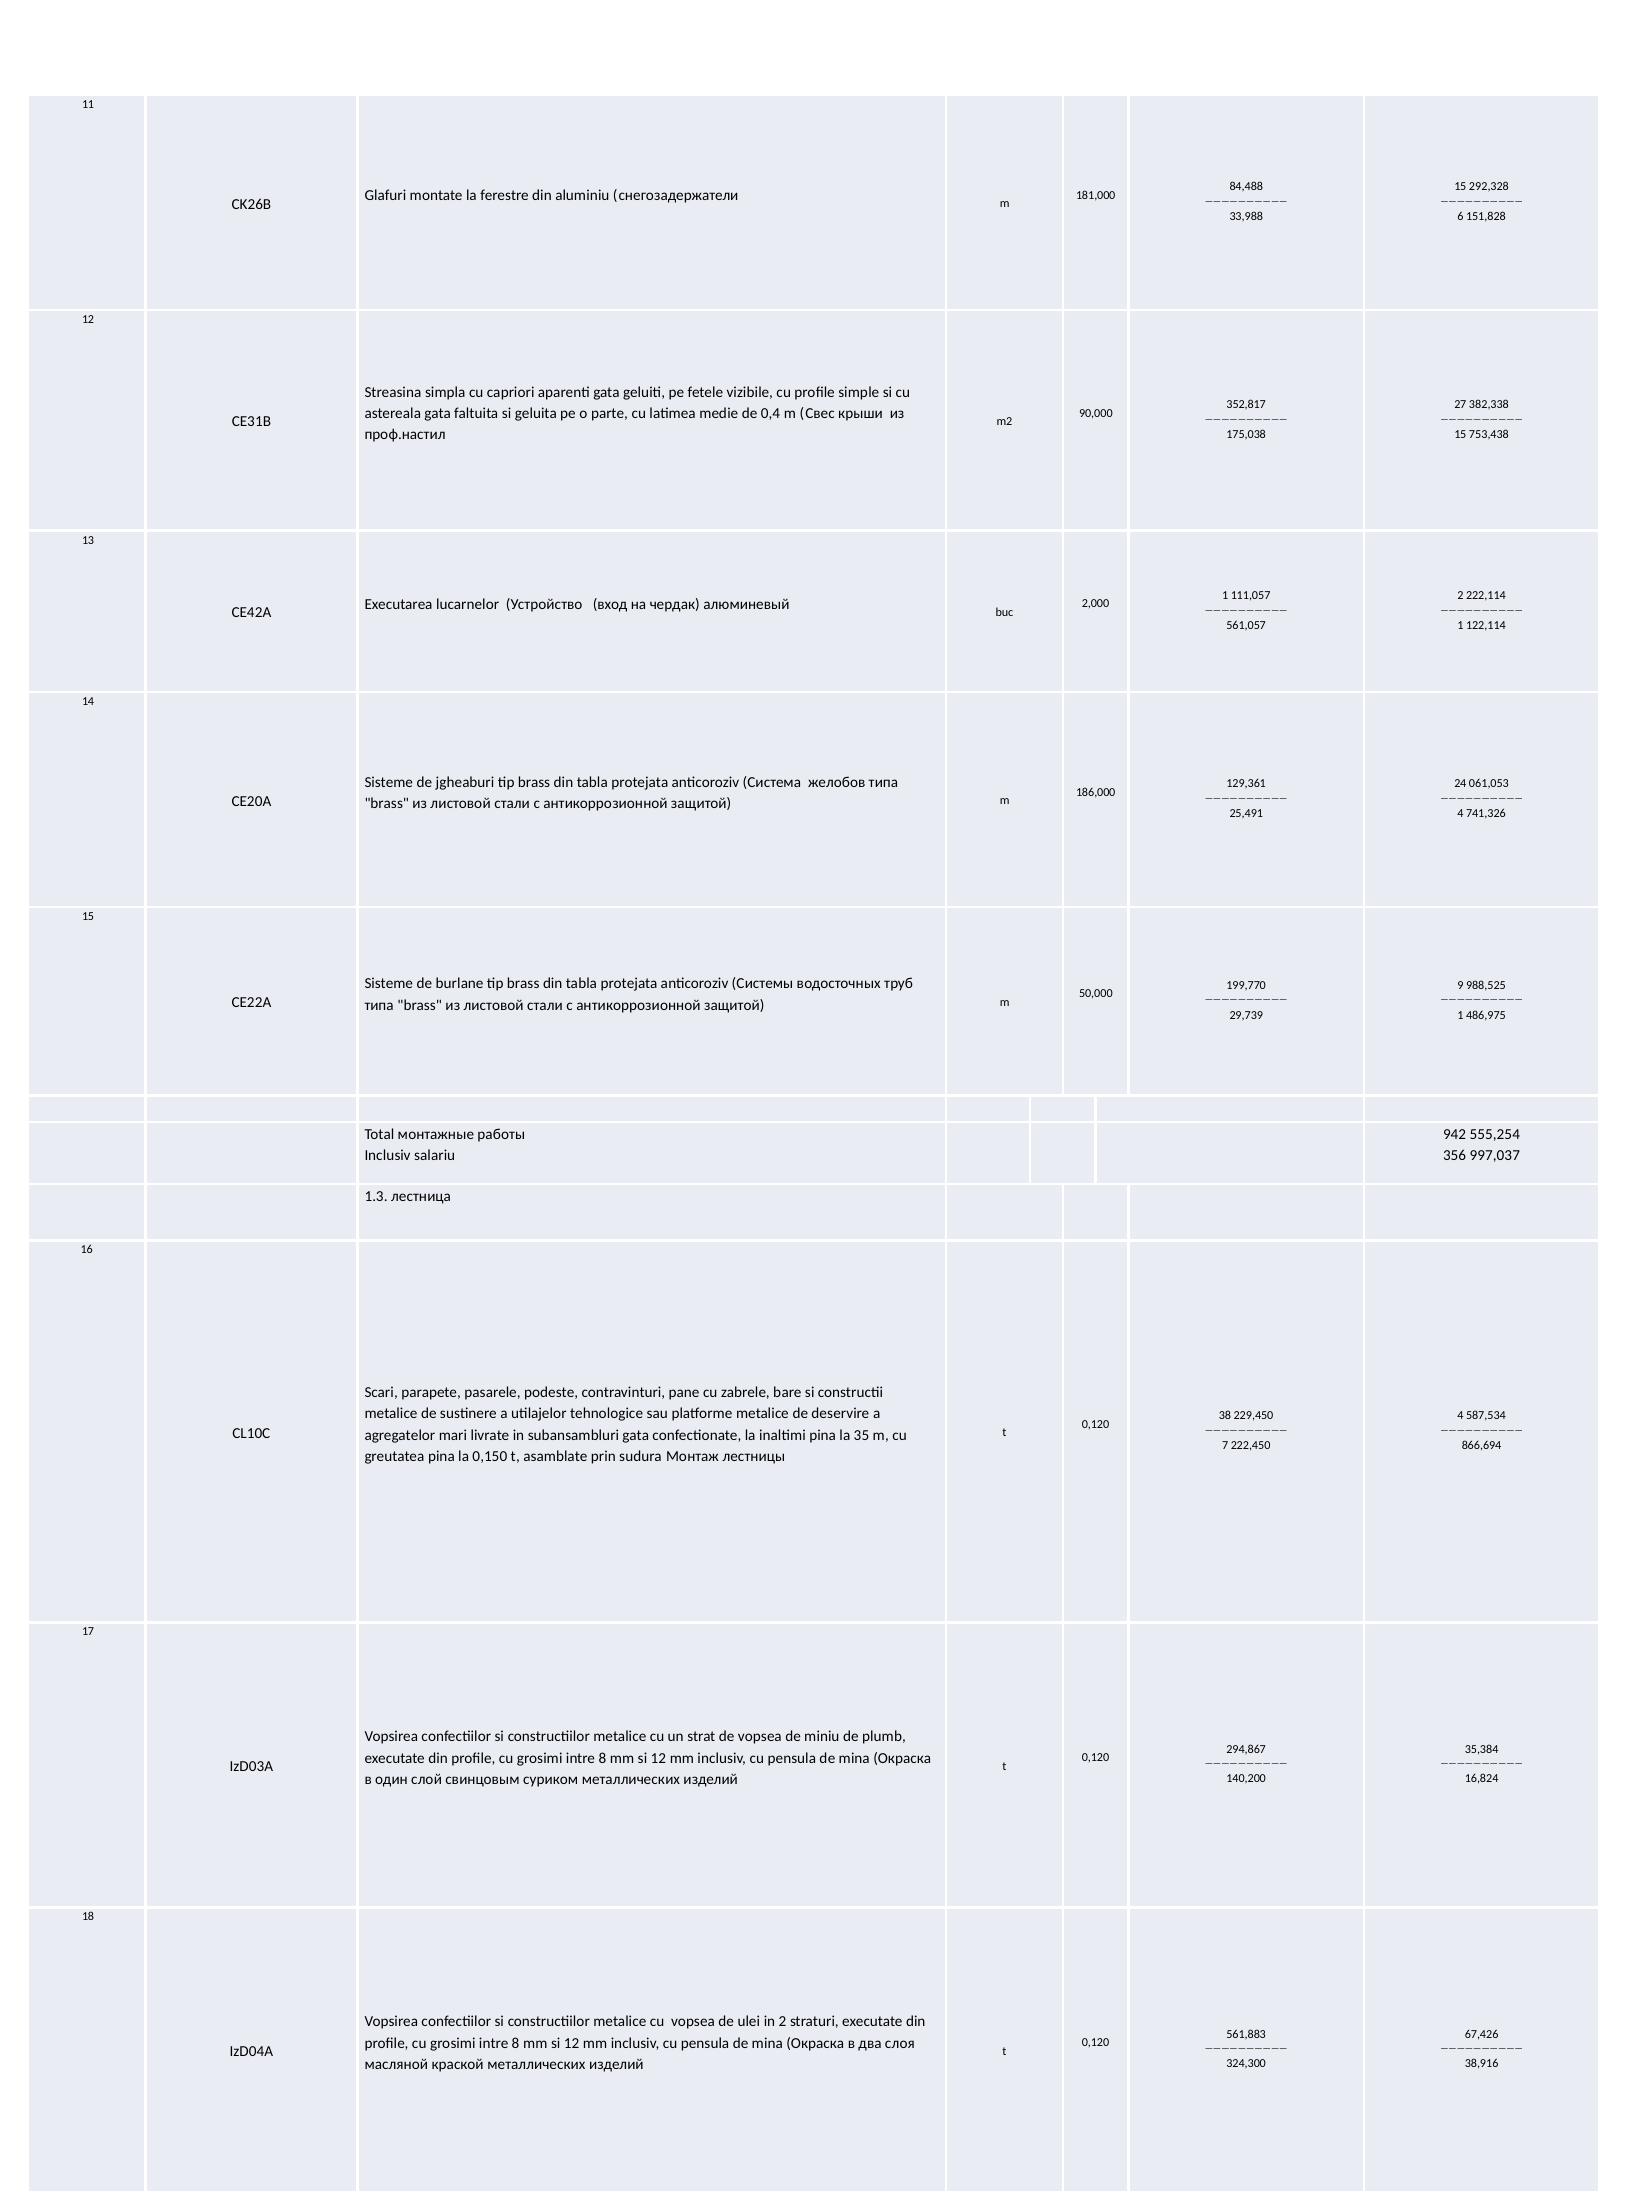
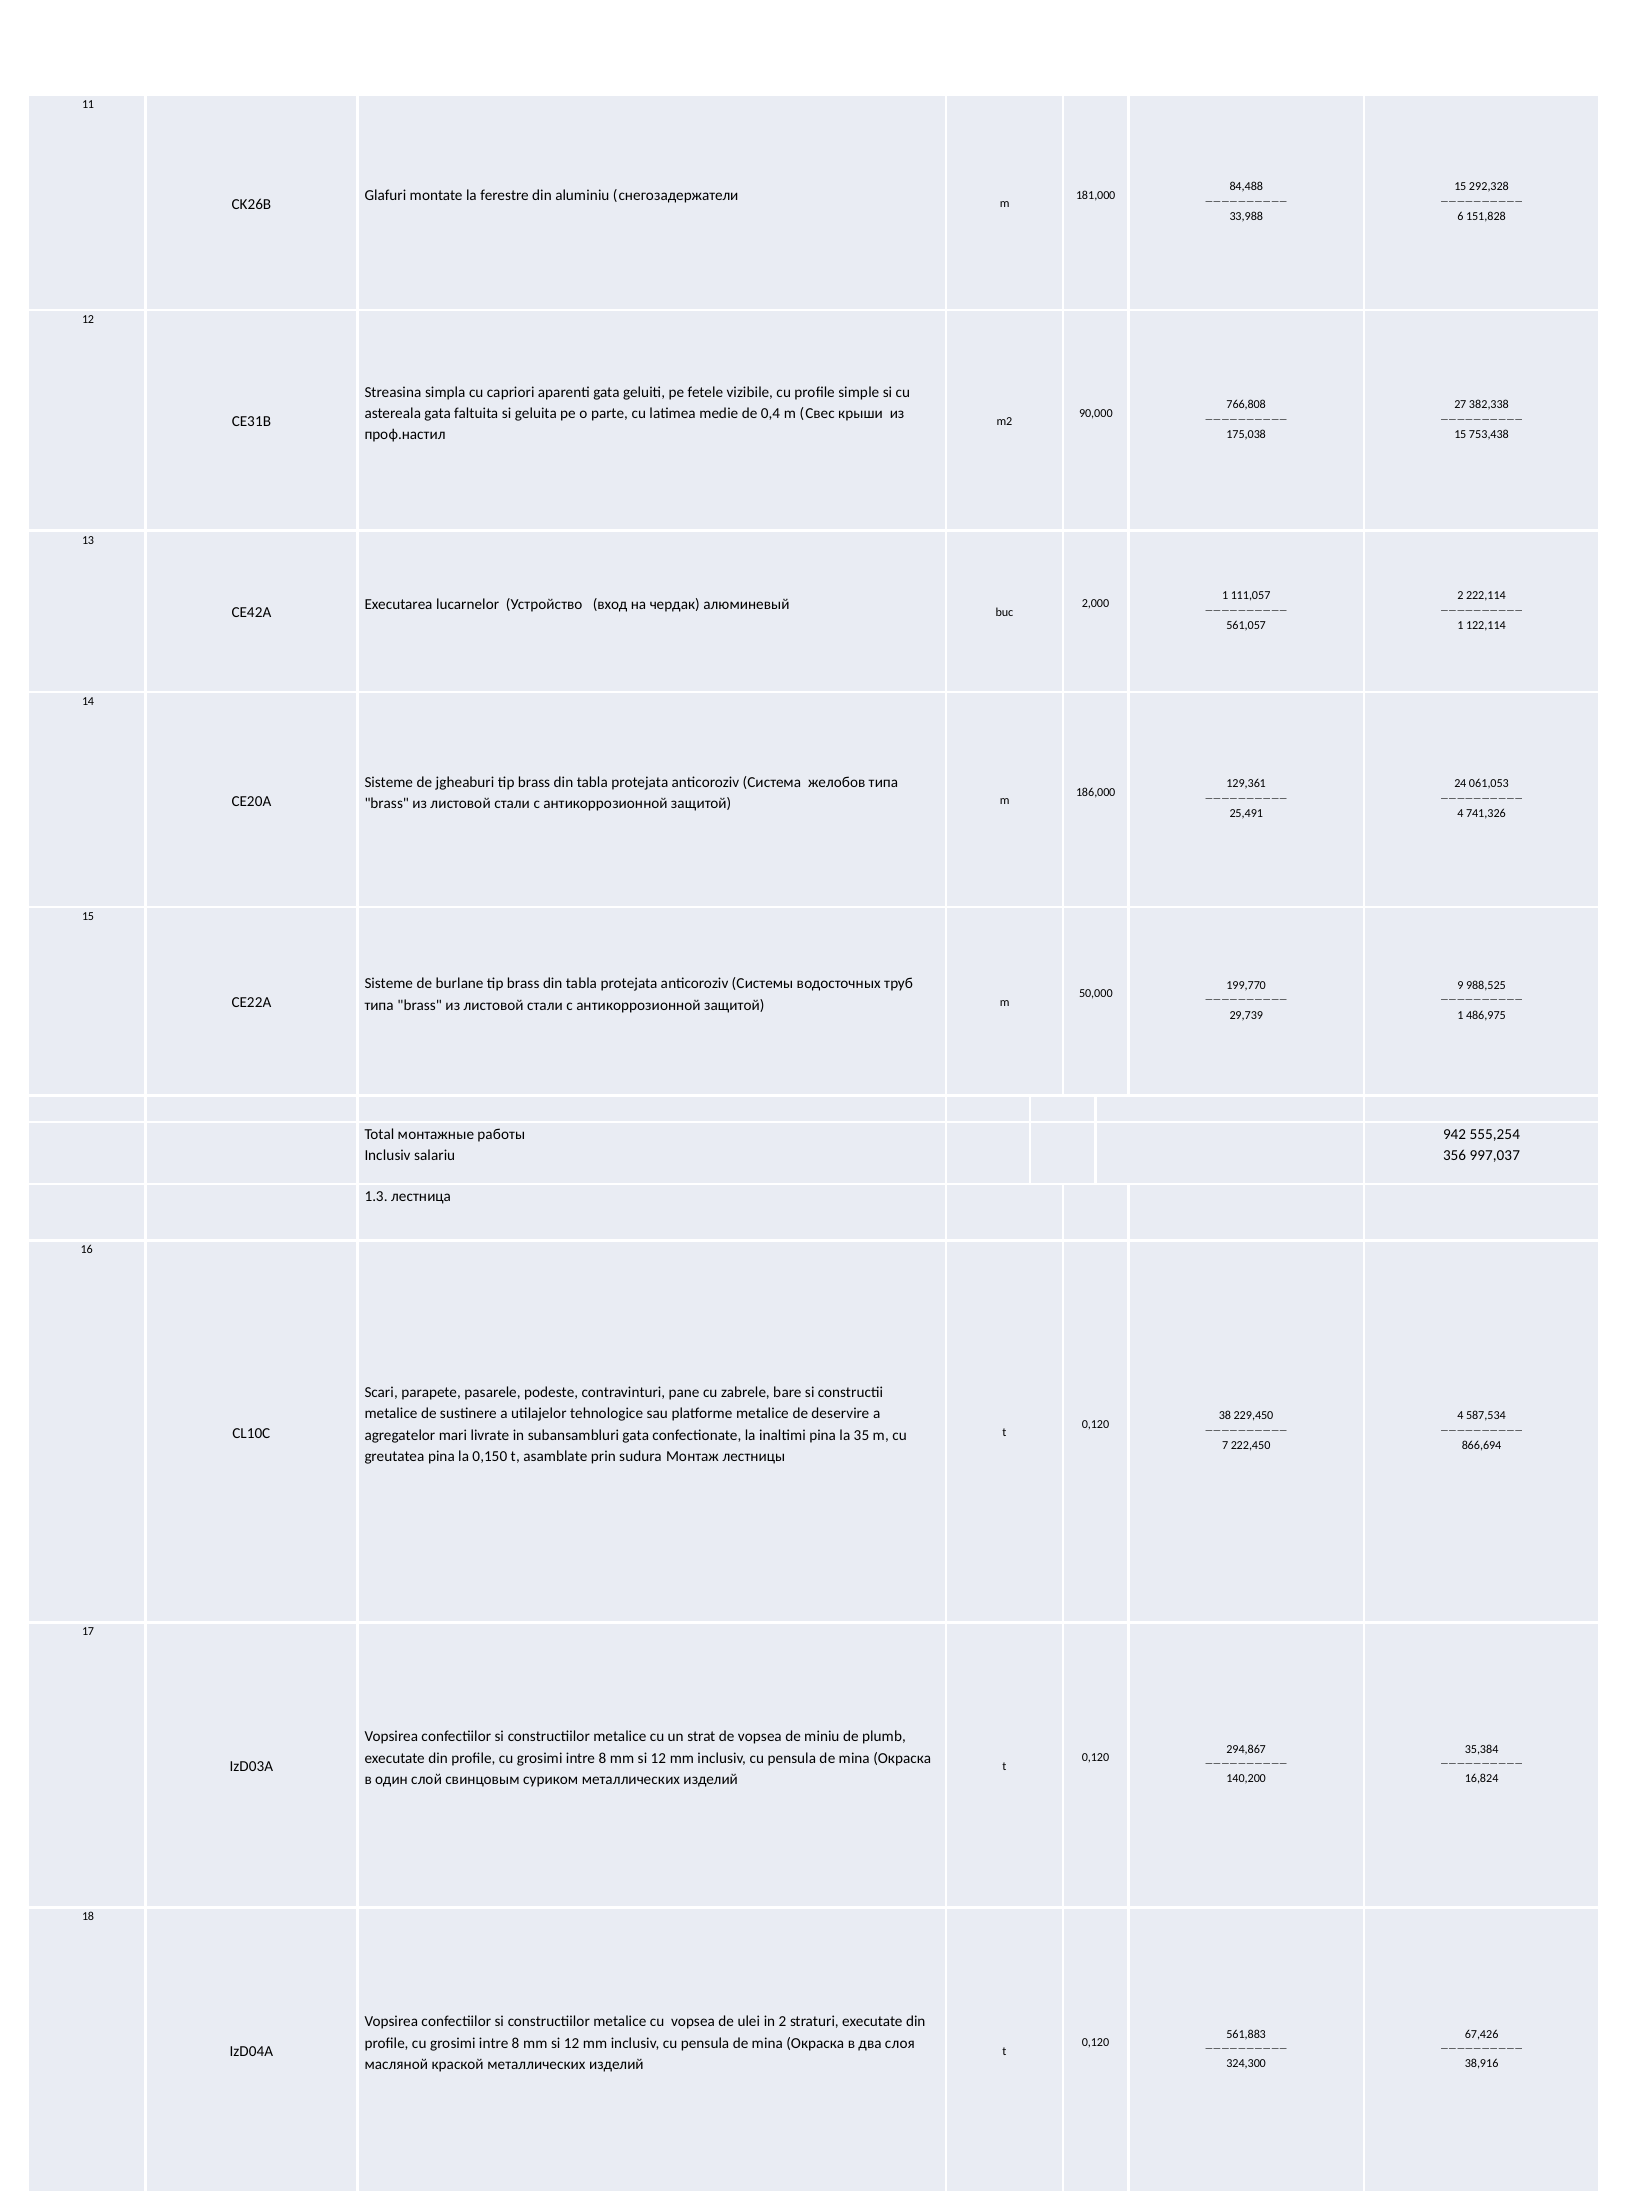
352,817: 352,817 -> 766,808 (1246, 404)
